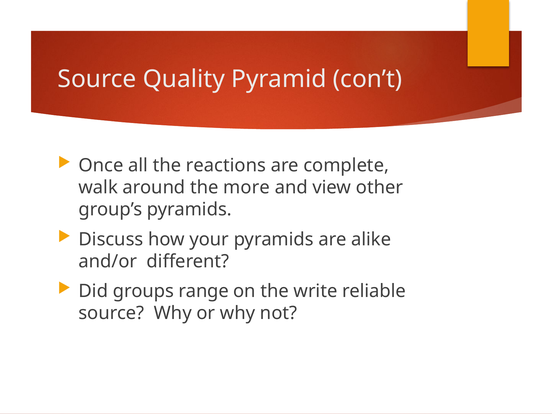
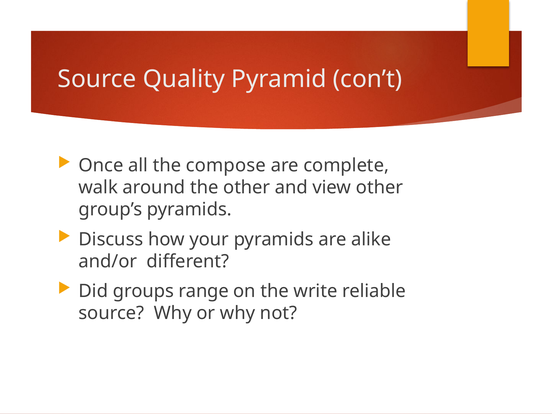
reactions: reactions -> compose (226, 165)
the more: more -> other (247, 187)
